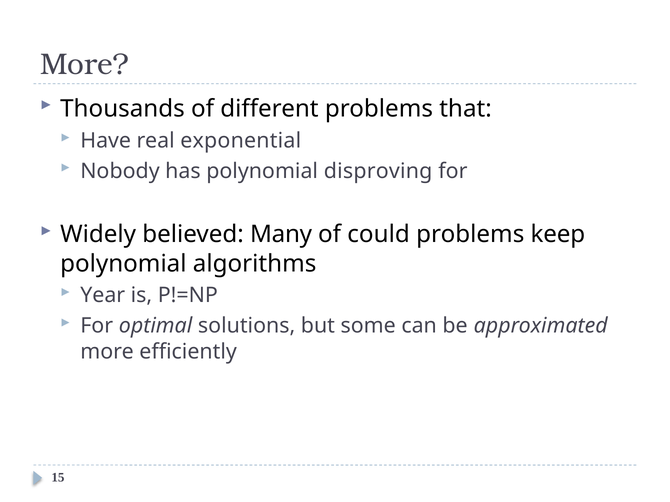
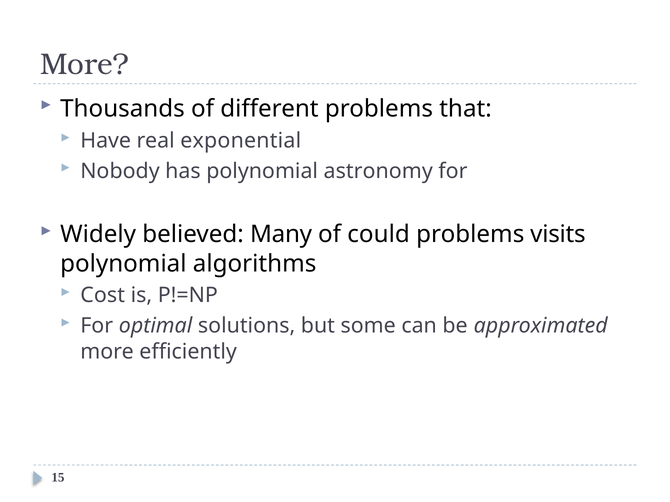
disproving: disproving -> astronomy (378, 171)
keep: keep -> visits (558, 235)
Year: Year -> Cost (103, 296)
